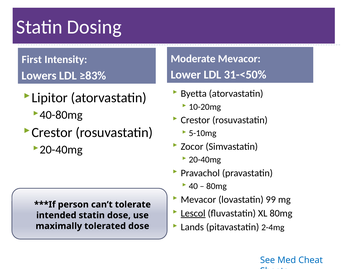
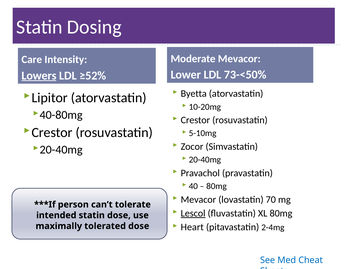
First: First -> Care (32, 59)
31-<50%: 31-<50% -> 73-<50% (245, 75)
Lowers underline: none -> present (39, 75)
≥83%: ≥83% -> ≥52% (93, 75)
99: 99 -> 70 (271, 199)
Lands: Lands -> Heart (192, 227)
